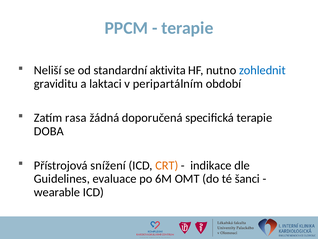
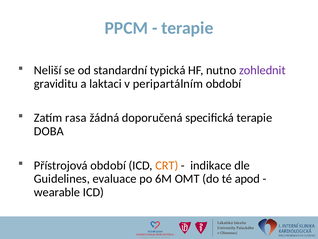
aktivita: aktivita -> typická (168, 70)
zohlednit colour: blue -> purple (262, 70)
Přístrojová snížení: snížení -> období (108, 165)
šanci: šanci -> apod (247, 178)
